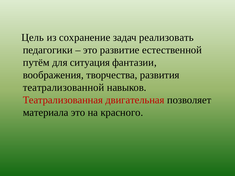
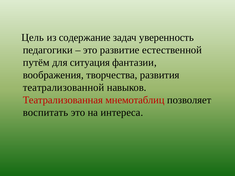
сохранение: сохранение -> содержание (85, 37)
реализовать: реализовать -> уверенность (166, 37)
двигательная: двигательная -> мнемотаблиц (135, 100)
материала: материала -> воспитать (46, 113)
красного: красного -> интереса (122, 113)
